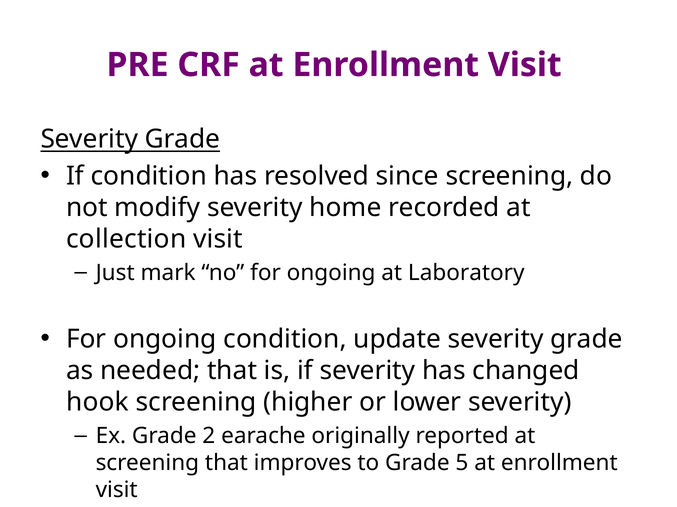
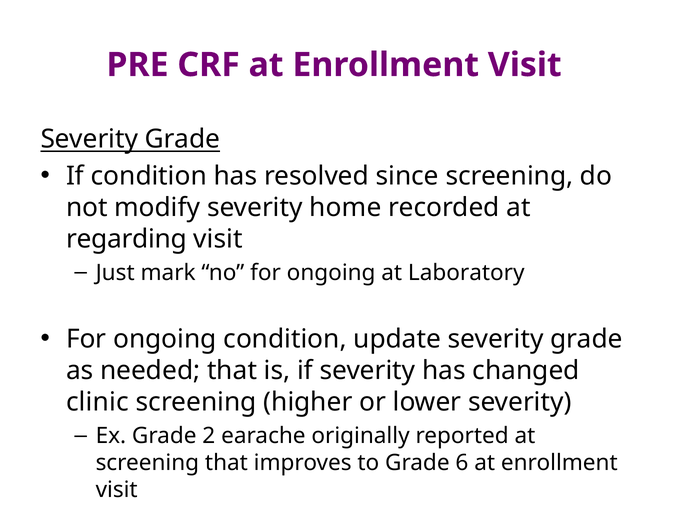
collection: collection -> regarding (126, 240)
hook: hook -> clinic (97, 403)
5: 5 -> 6 (462, 464)
